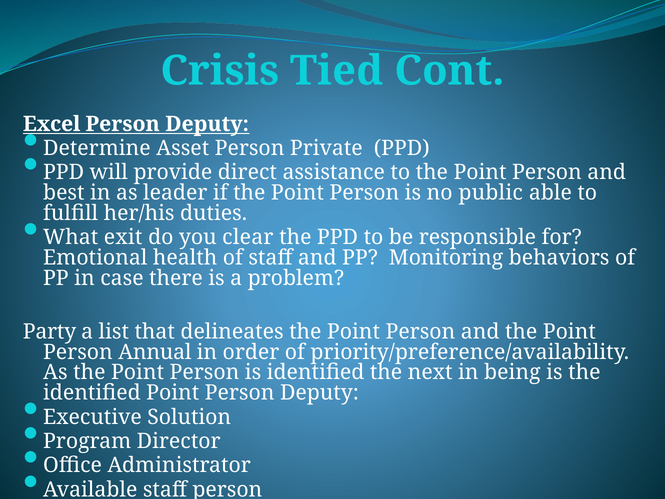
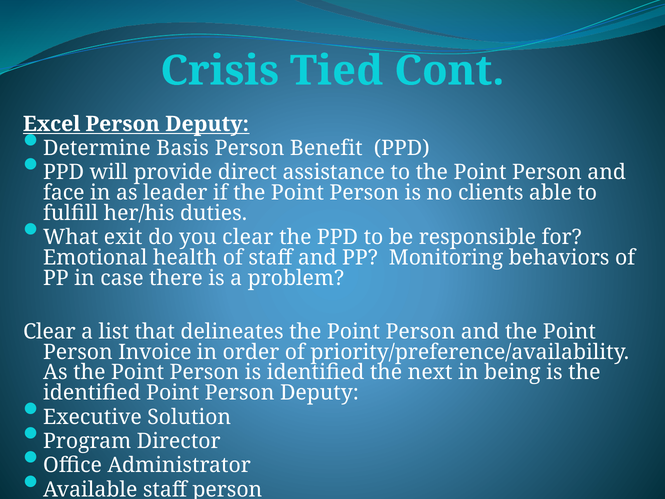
Asset: Asset -> Basis (183, 148)
Private: Private -> Benefit (326, 148)
best: best -> face (64, 193)
public: public -> clients (491, 193)
Party: Party -> Clear (49, 331)
Annual: Annual -> Invoice (155, 352)
